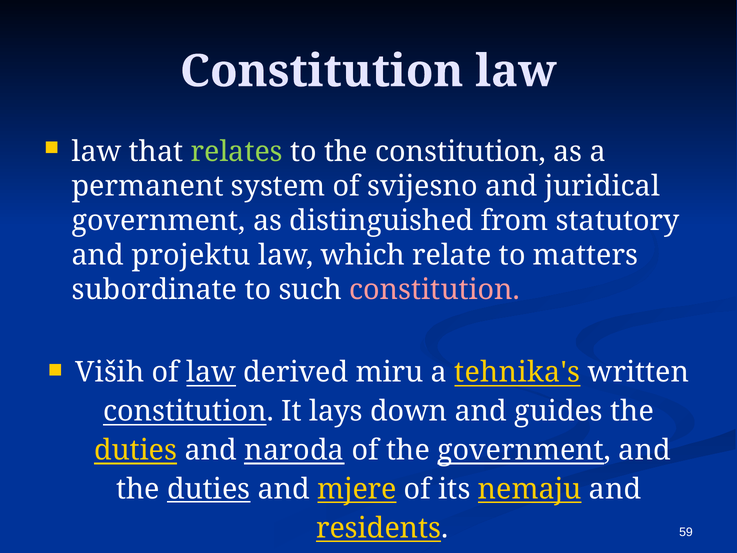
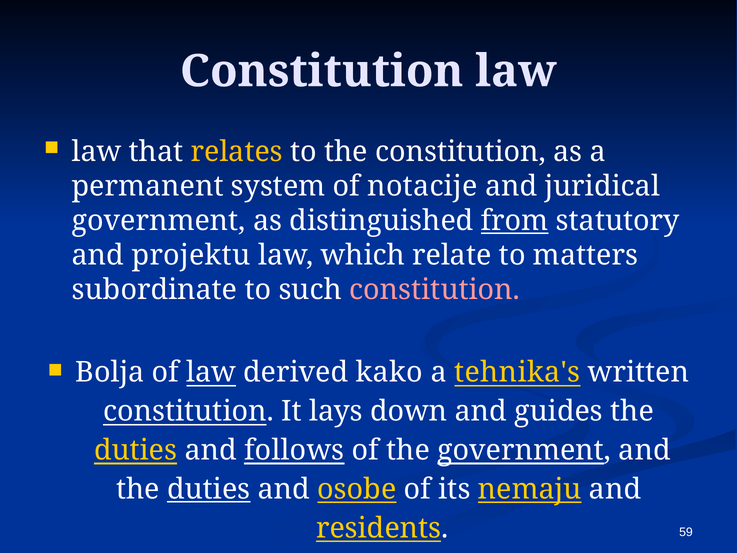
relates colour: light green -> yellow (237, 152)
svijesno: svijesno -> notacije (422, 186)
from underline: none -> present (515, 221)
Viših: Viših -> Bolja (110, 372)
miru: miru -> kako (389, 372)
naroda: naroda -> follows (294, 450)
mjere: mjere -> osobe (357, 489)
